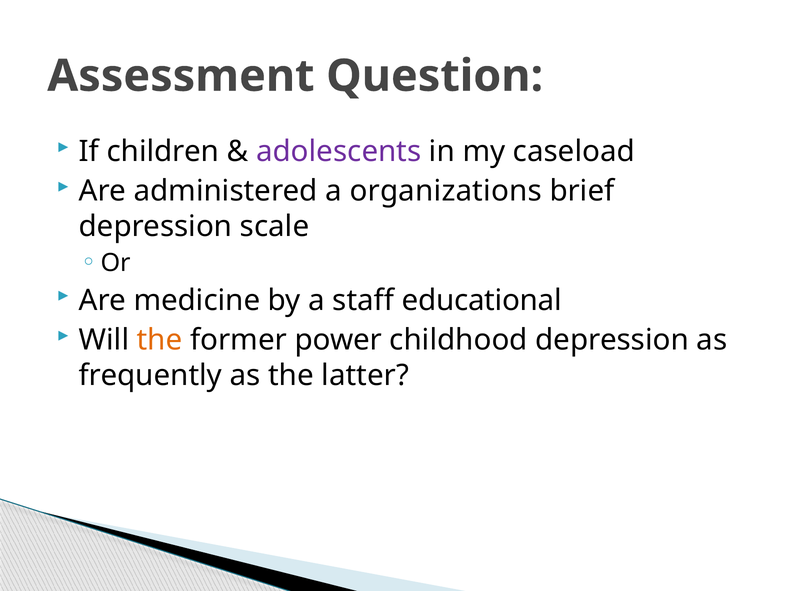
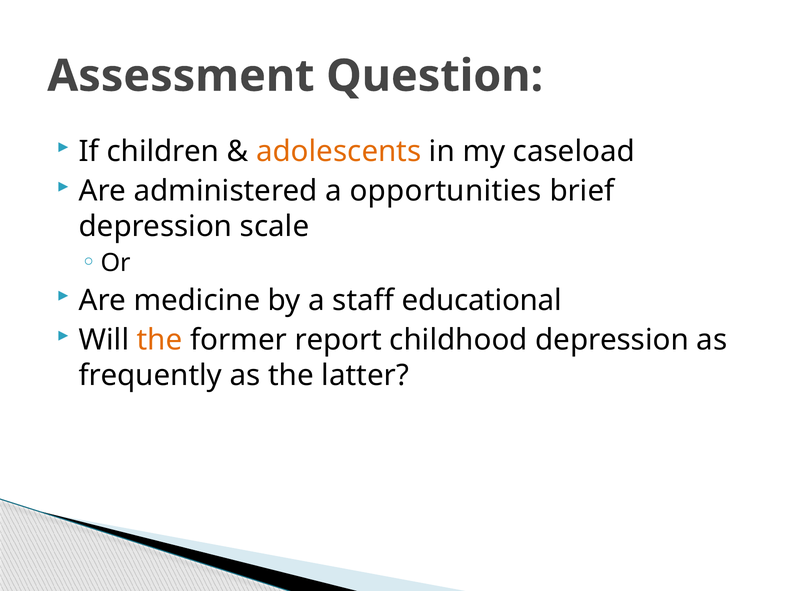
adolescents colour: purple -> orange (339, 152)
organizations: organizations -> opportunities (446, 191)
power: power -> report (338, 341)
